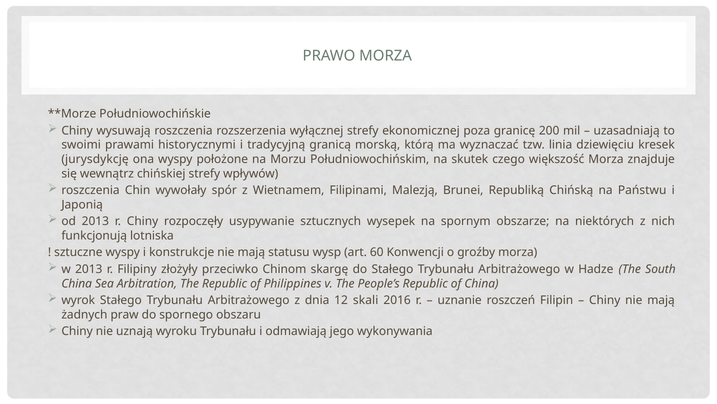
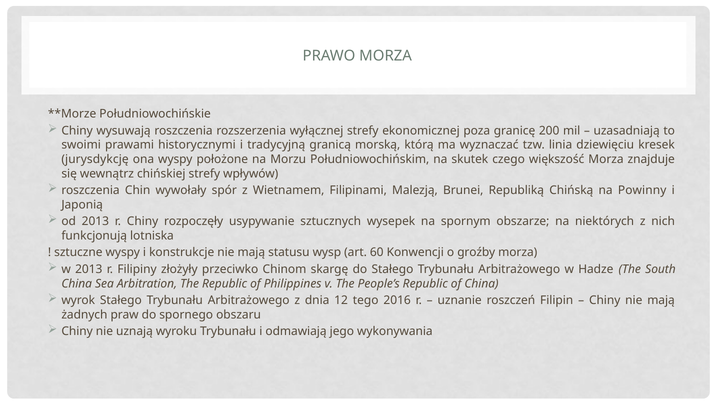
Państwu: Państwu -> Powinny (642, 190)
skali: skali -> tego (366, 300)
